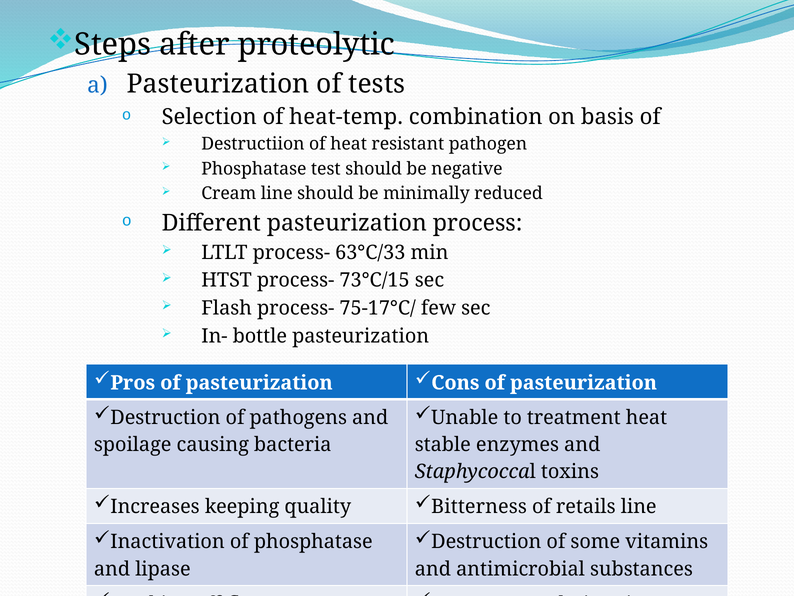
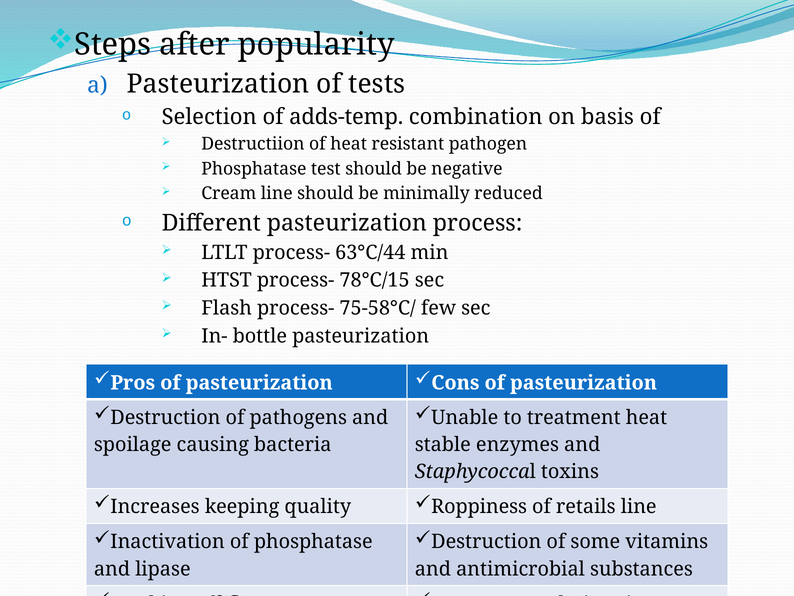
proteolytic: proteolytic -> popularity (316, 44)
heat-temp: heat-temp -> adds-temp (346, 117)
63°C/33: 63°C/33 -> 63°C/44 (370, 252)
73°C/15: 73°C/15 -> 78°C/15 (375, 280)
75-17°C/: 75-17°C/ -> 75-58°C/ (378, 308)
Bitterness: Bitterness -> Roppiness (479, 506)
